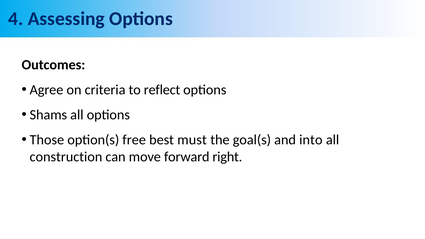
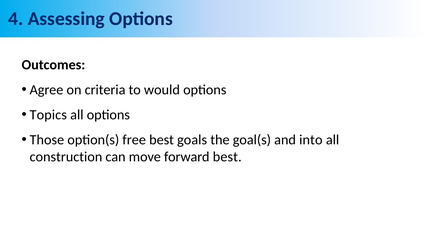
reflect: reflect -> would (162, 90)
Shams: Shams -> Topics (48, 115)
must: must -> goals (192, 140)
forward right: right -> best (227, 157)
